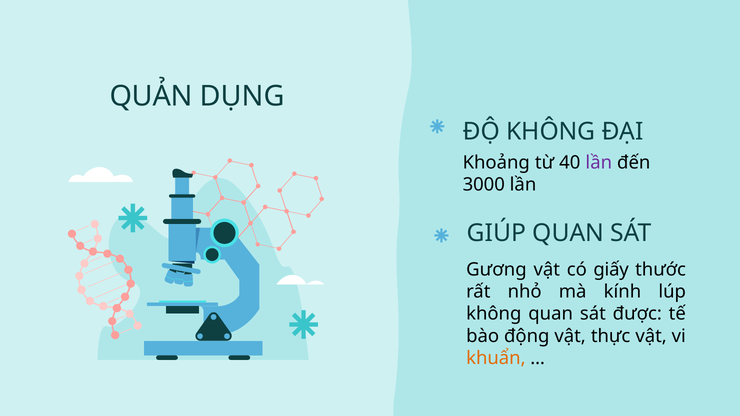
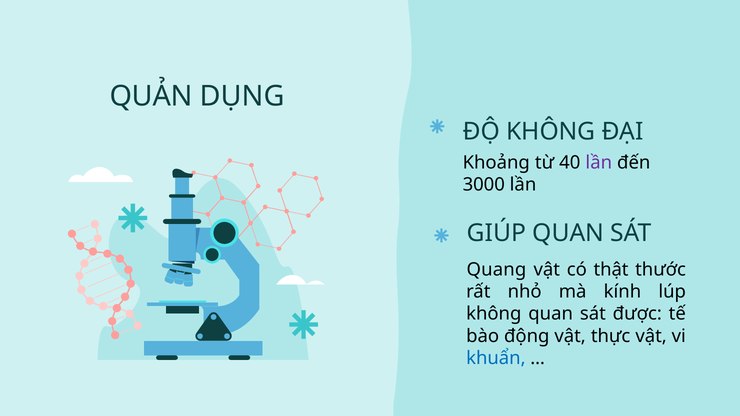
Gương: Gương -> Quang (496, 270)
giấy: giấy -> thật (611, 270)
khuẩn colour: orange -> blue (496, 358)
